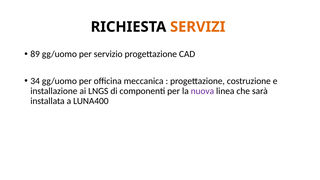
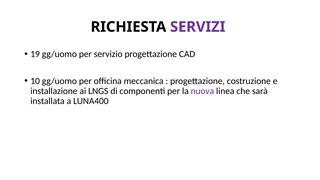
SERVIZI colour: orange -> purple (198, 27)
89: 89 -> 19 (35, 54)
34: 34 -> 10 (35, 81)
